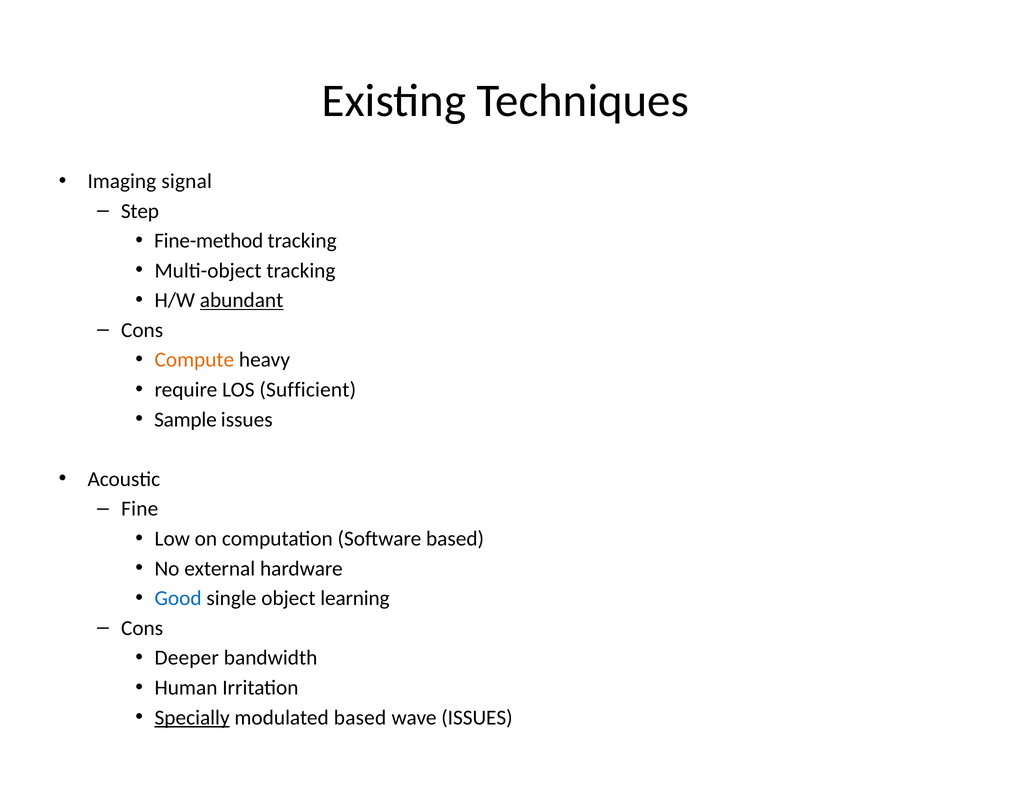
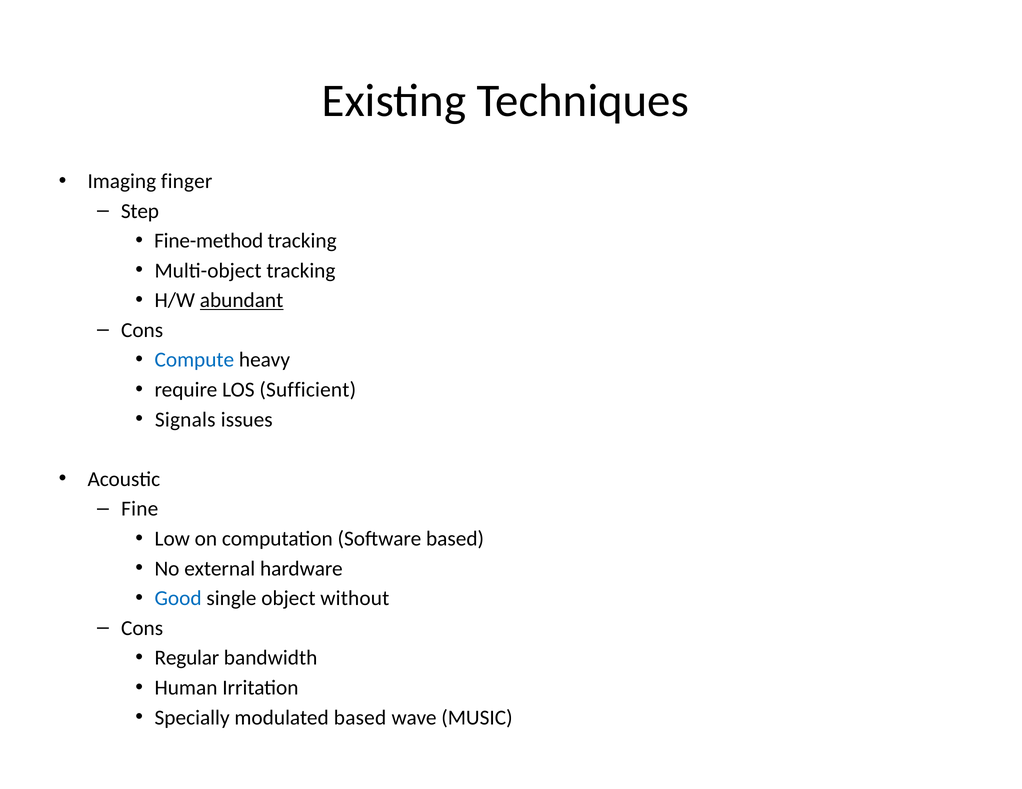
signal: signal -> finger (187, 181)
Compute colour: orange -> blue (194, 360)
Sample: Sample -> Signals (185, 420)
learning: learning -> without (355, 599)
Deeper: Deeper -> Regular (187, 658)
Specially underline: present -> none (192, 718)
wave ISSUES: ISSUES -> MUSIC (477, 718)
